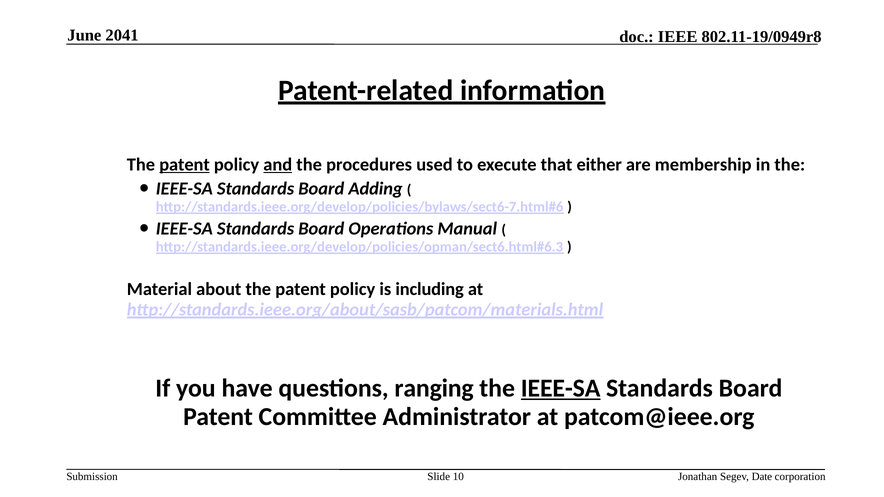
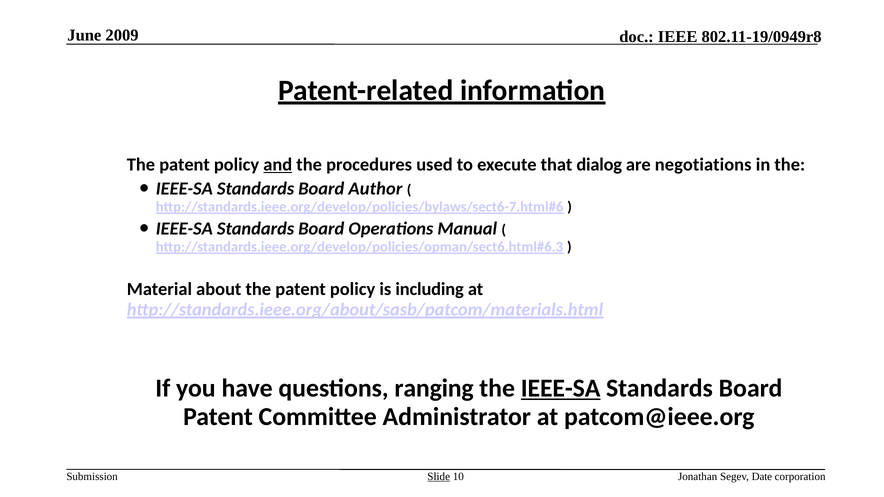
2041: 2041 -> 2009 (122, 35)
patent underline: present -> none (185, 165)
either: either -> dialog (599, 165)
membership: membership -> negotiations (703, 165)
Adding: Adding -> Author (375, 189)
Slide underline: none -> present (439, 477)
